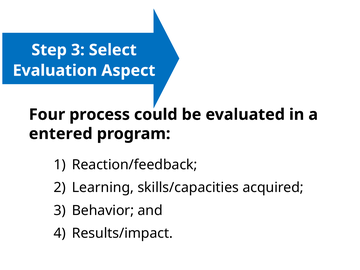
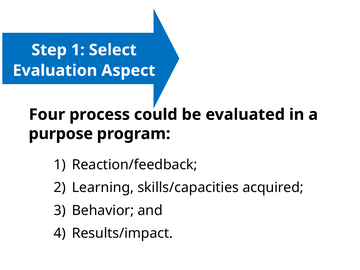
Step 3: 3 -> 1 (78, 50)
entered: entered -> purpose (61, 134)
